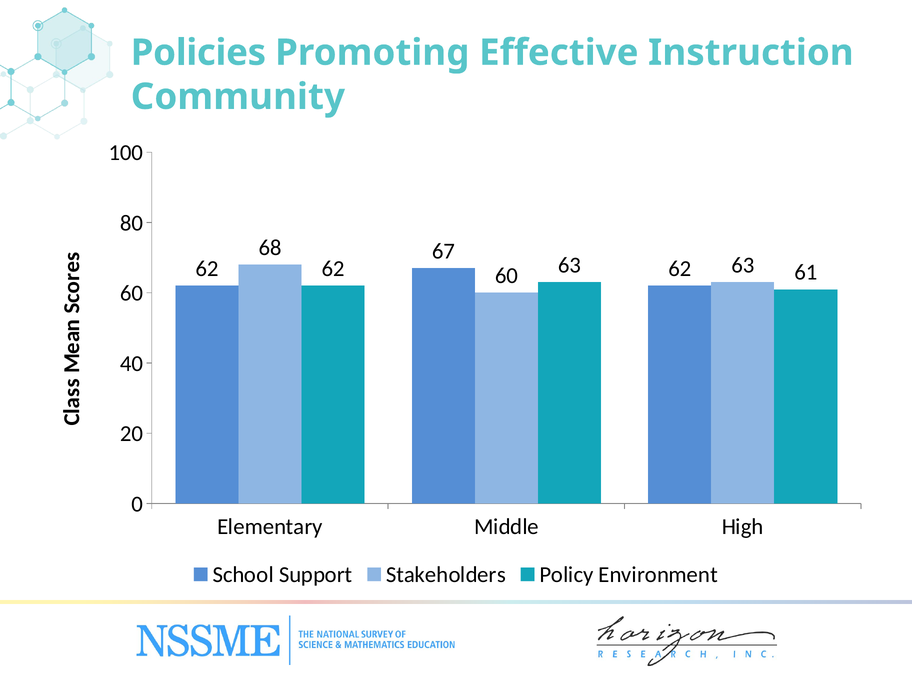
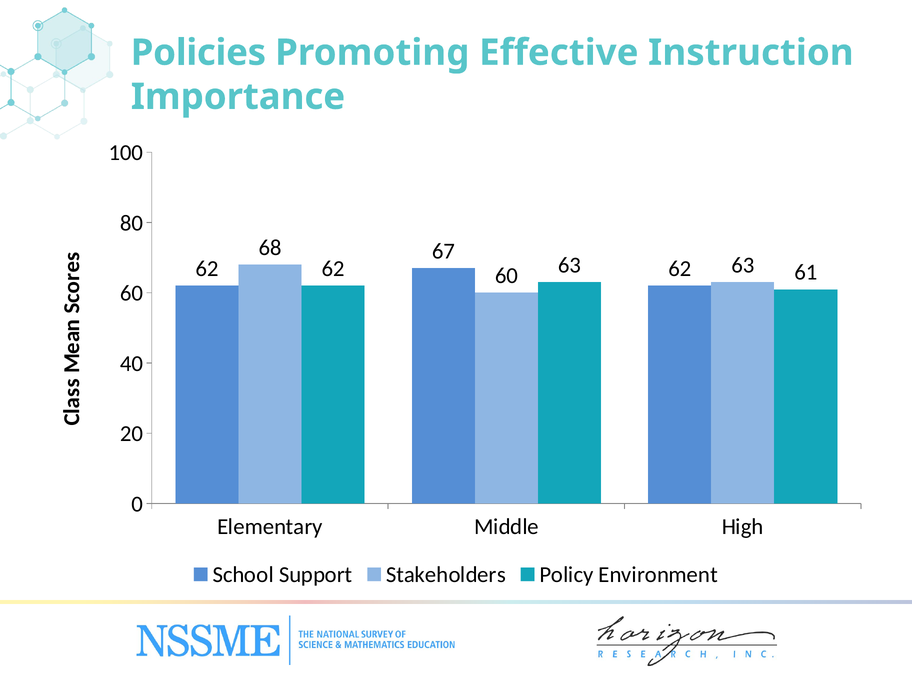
Community: Community -> Importance (238, 97)
